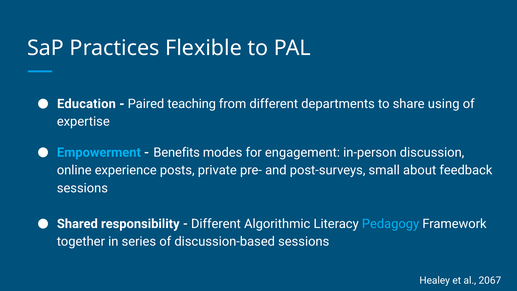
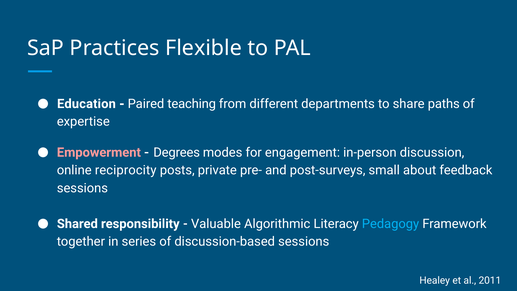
using: using -> paths (444, 104)
Empowerment colour: light blue -> pink (99, 152)
Benefits: Benefits -> Degrees (177, 152)
experience: experience -> reciprocity (126, 170)
Different: Different -> Valuable (216, 224)
2067: 2067 -> 2011 (490, 280)
